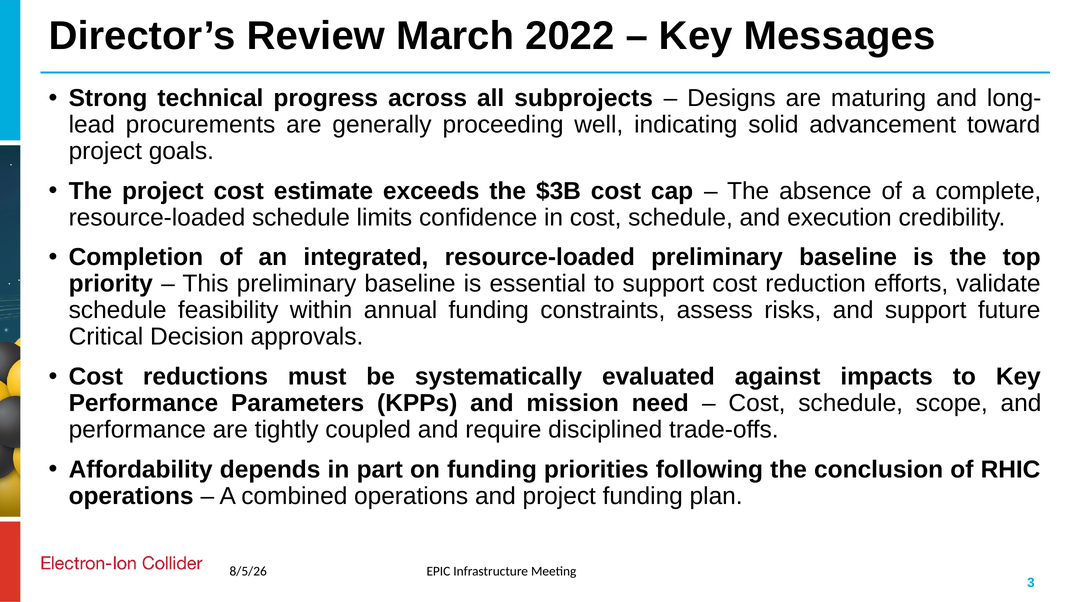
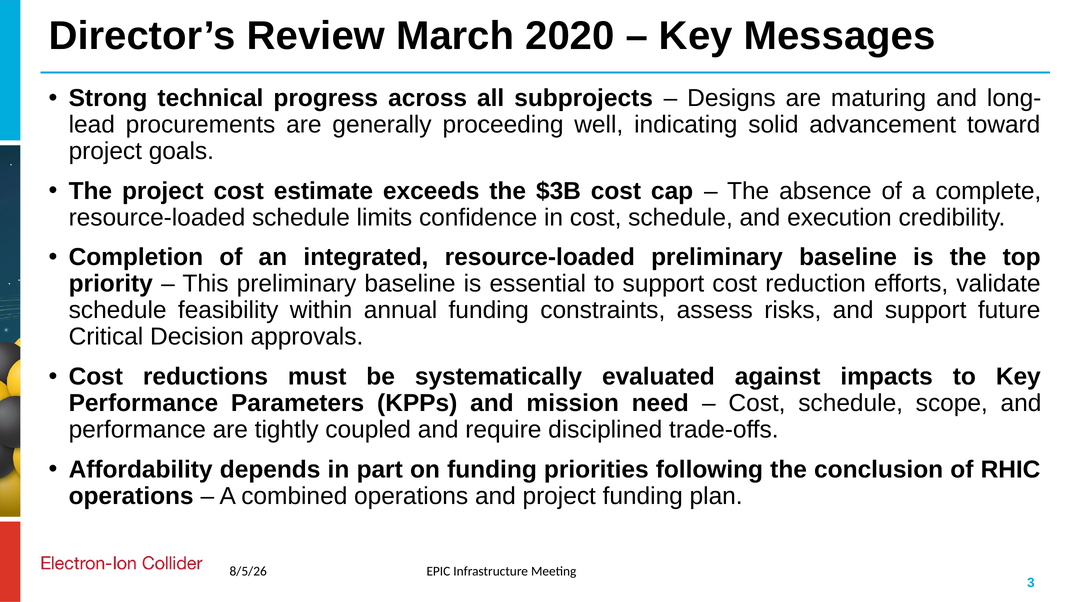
2022: 2022 -> 2020 (570, 36)
